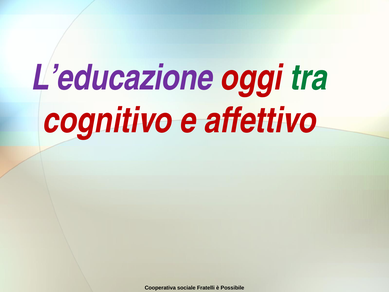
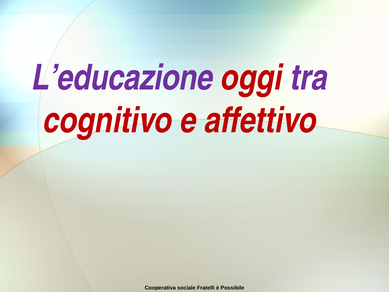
tra colour: green -> purple (309, 78)
